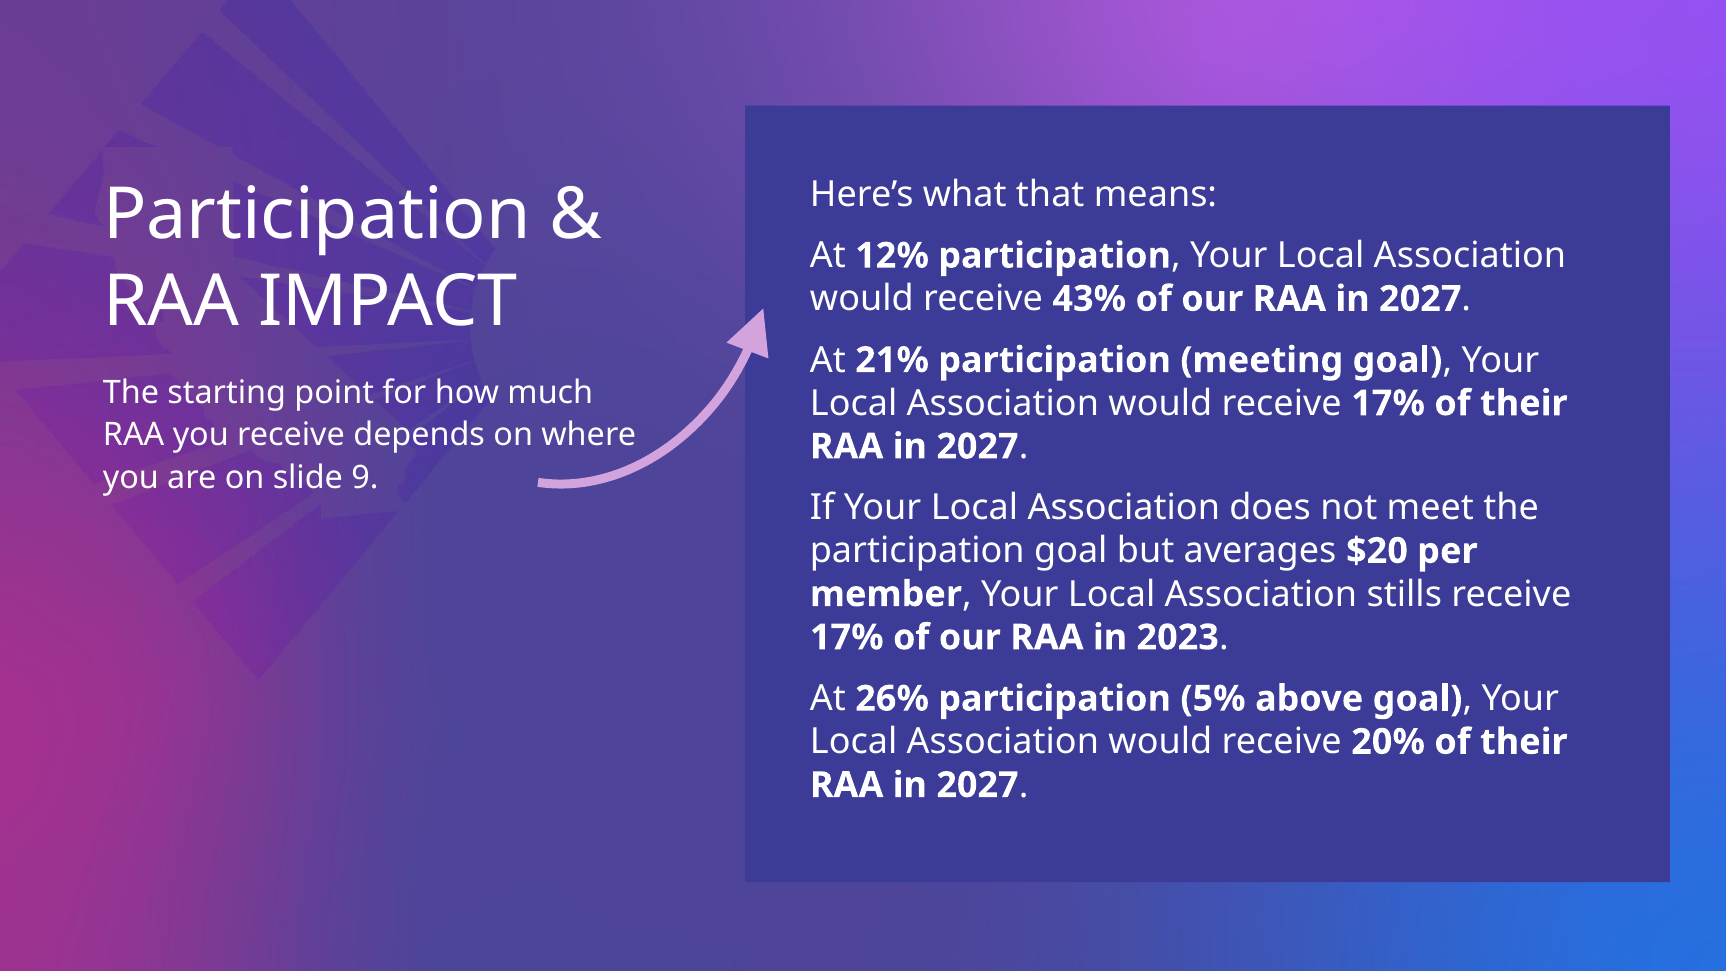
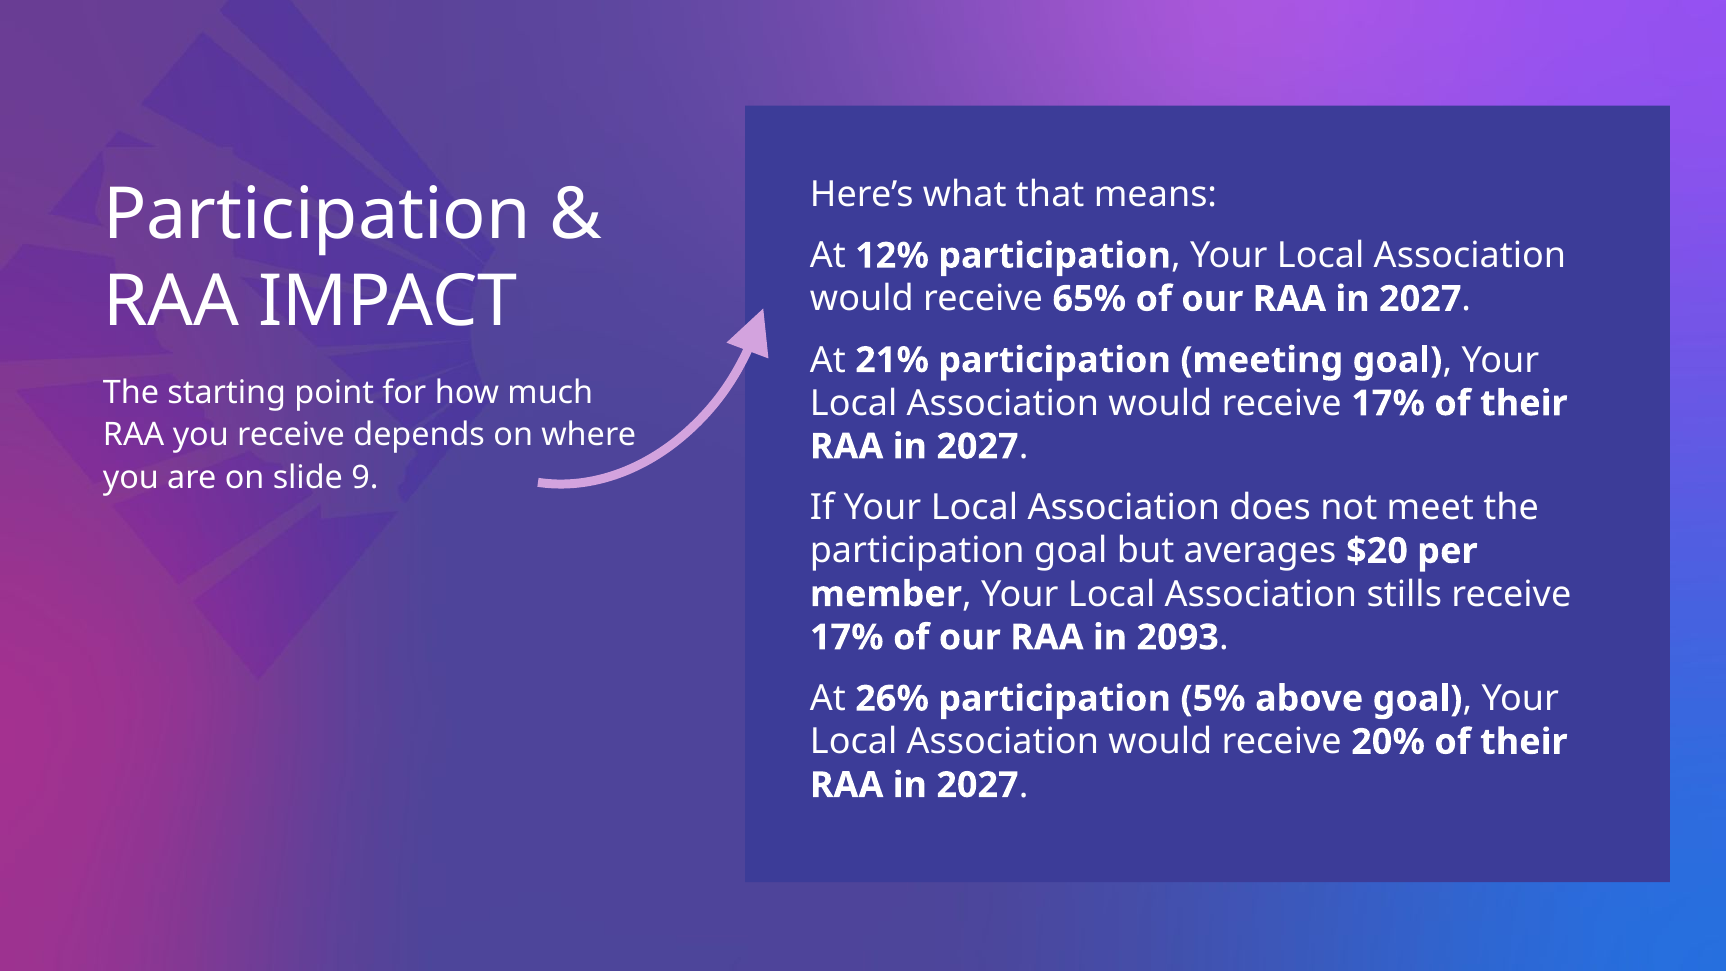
43%: 43% -> 65% (1089, 299)
2023: 2023 -> 2093 (1178, 637)
